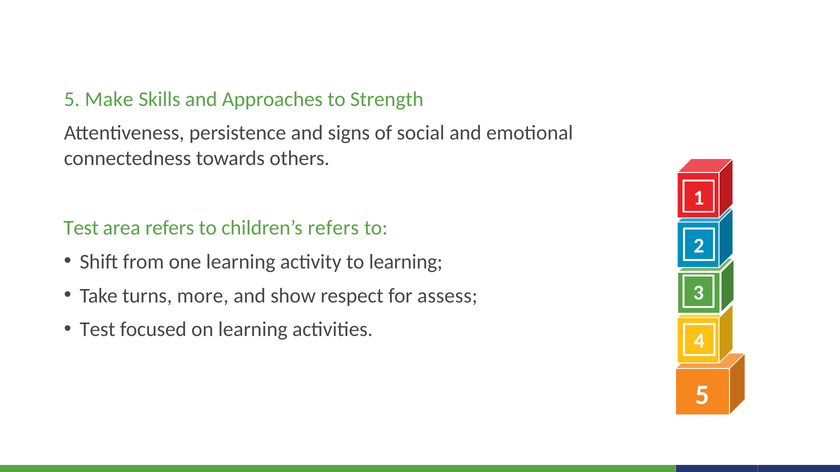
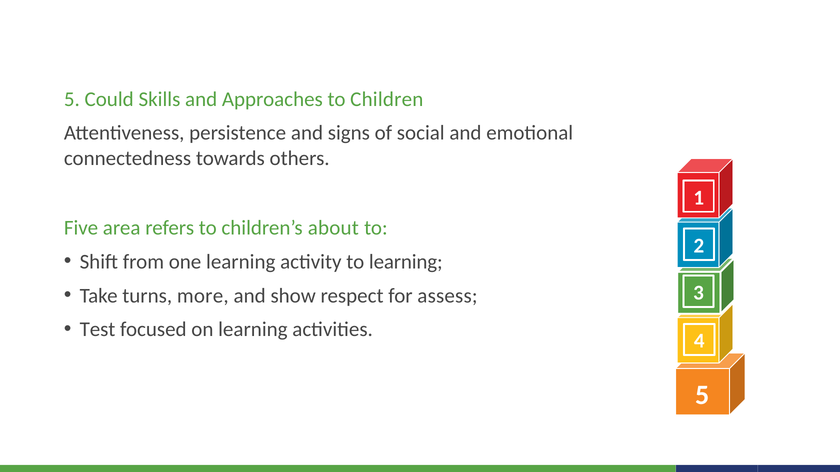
Make: Make -> Could (109, 99)
Strength: Strength -> Children (387, 99)
Test: Test -> Five (81, 228)
children’s refers: refers -> about (333, 228)
